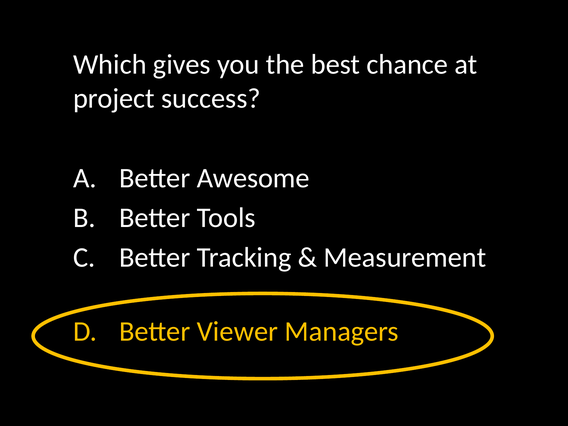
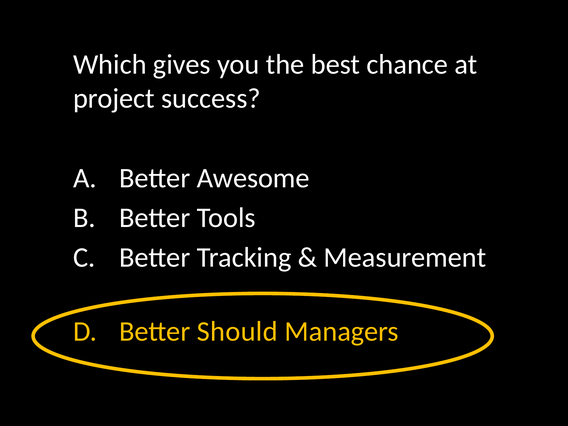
Viewer: Viewer -> Should (237, 331)
